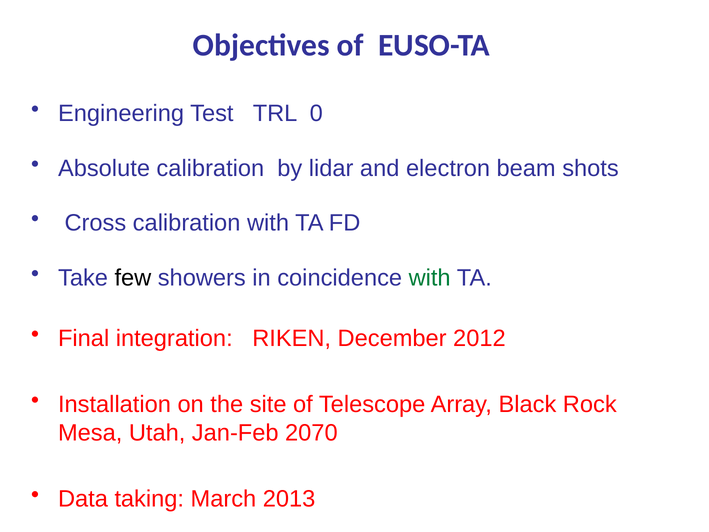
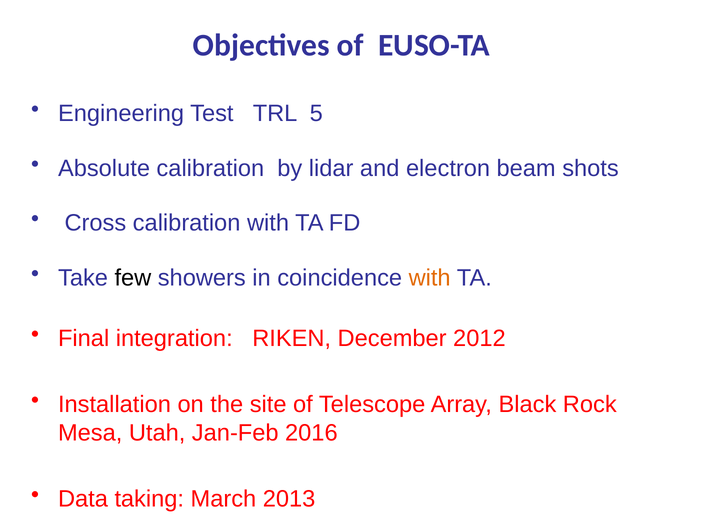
0: 0 -> 5 (316, 113)
with colour: green -> orange (430, 278)
2070: 2070 -> 2016 (311, 433)
